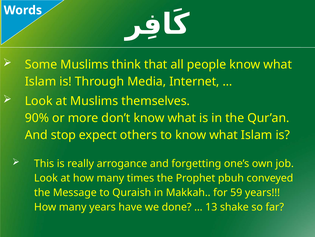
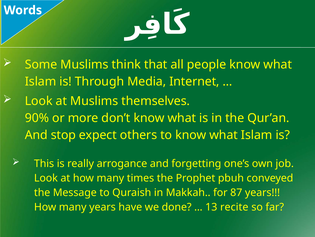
59: 59 -> 87 (236, 192)
shake: shake -> recite (234, 207)
